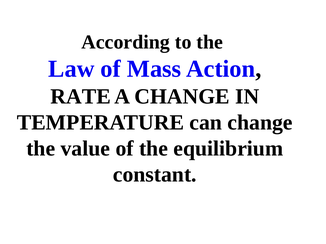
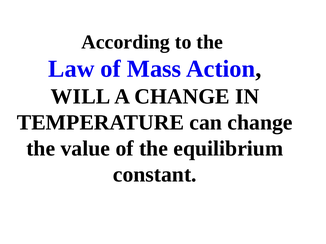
RATE: RATE -> WILL (81, 97)
